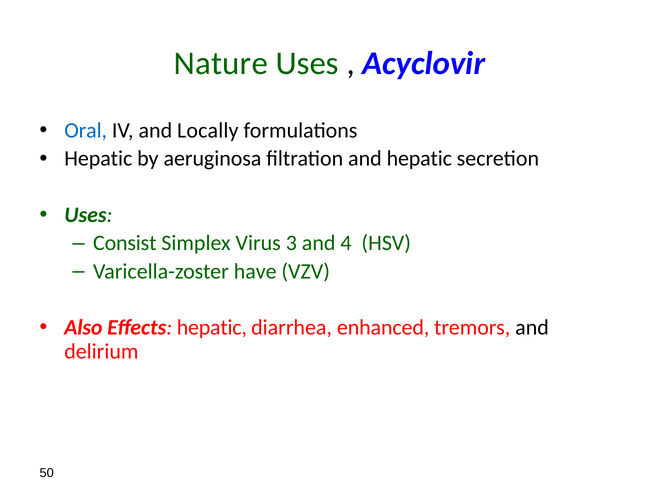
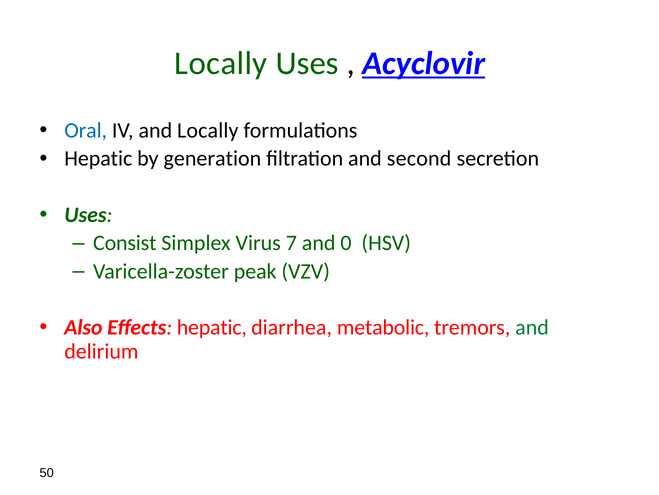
Nature: Nature -> Locally (221, 63)
Acyclovir underline: none -> present (424, 63)
aeruginosa: aeruginosa -> generation (212, 158)
and hepatic: hepatic -> second (419, 158)
3: 3 -> 7 (291, 243)
4: 4 -> 0 (346, 243)
have: have -> peak (255, 271)
enhanced: enhanced -> metabolic (383, 327)
and colour: black -> green (532, 327)
